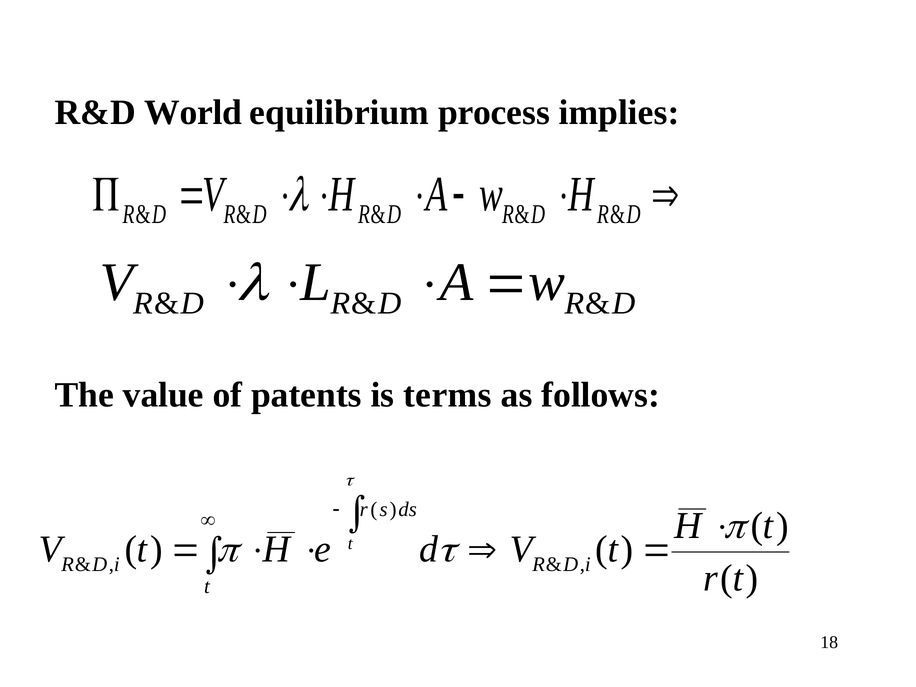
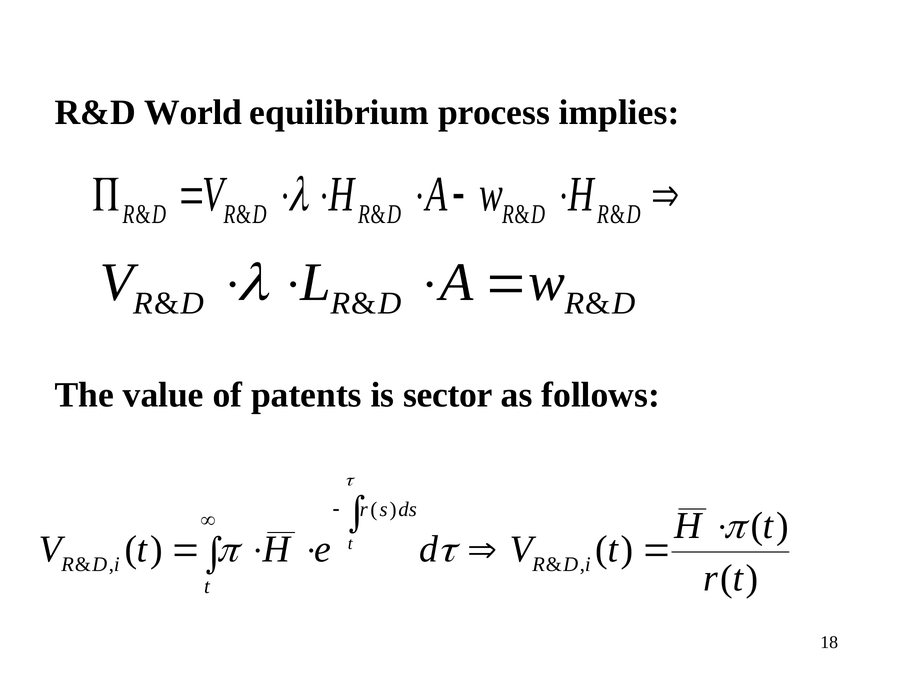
terms: terms -> sector (448, 395)
